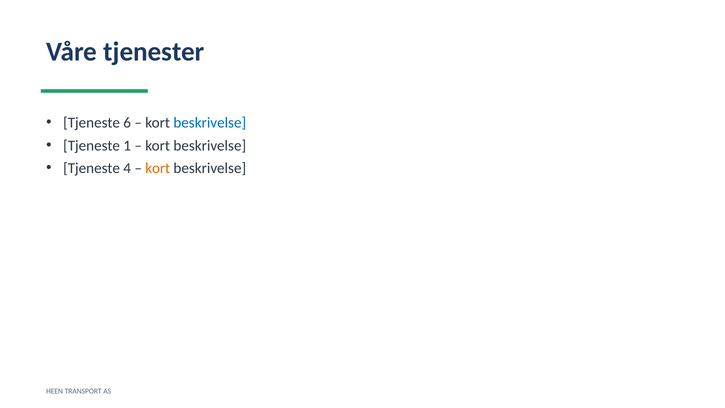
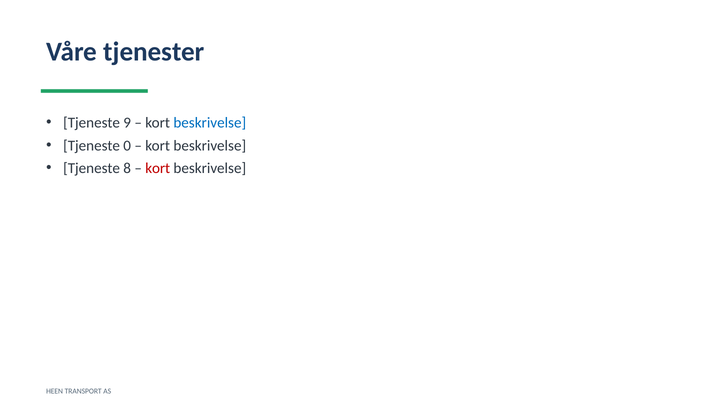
6: 6 -> 9 (127, 123)
1: 1 -> 0 (127, 145)
4: 4 -> 8 (127, 168)
kort colour: orange -> red (158, 168)
